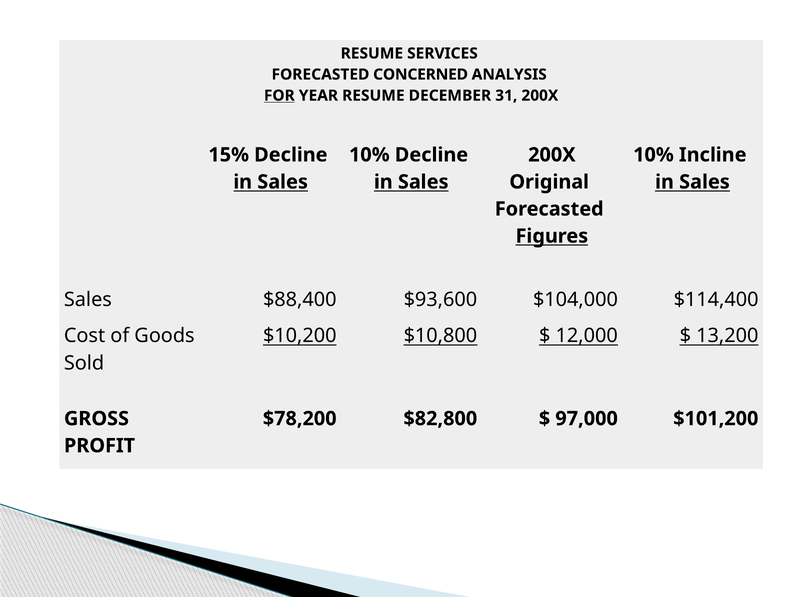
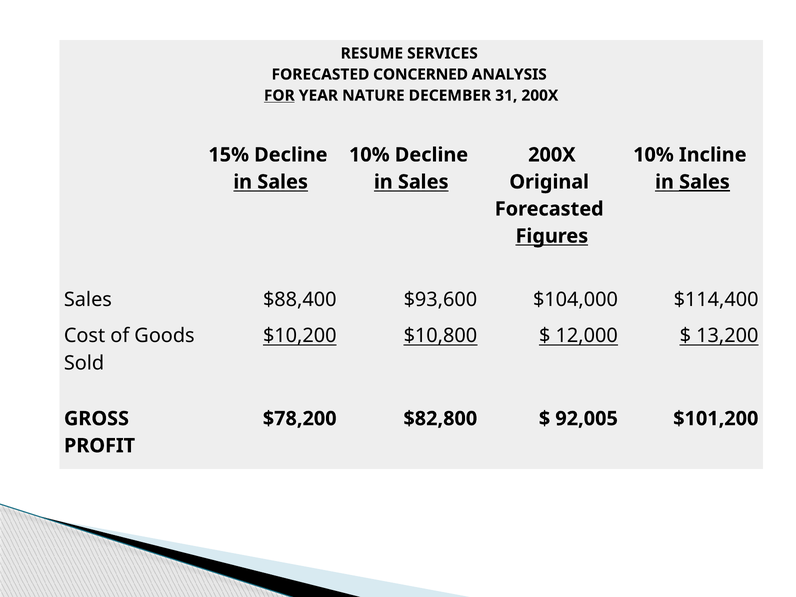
YEAR RESUME: RESUME -> NATURE (373, 96)
Sales underline: none -> present (704, 182)
97,000: 97,000 -> 92,005 (587, 419)
